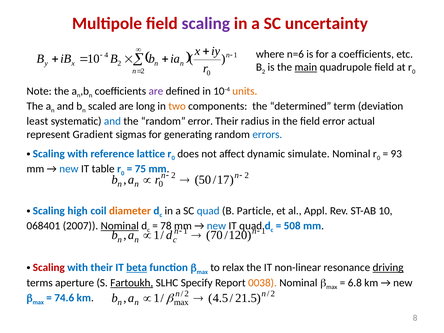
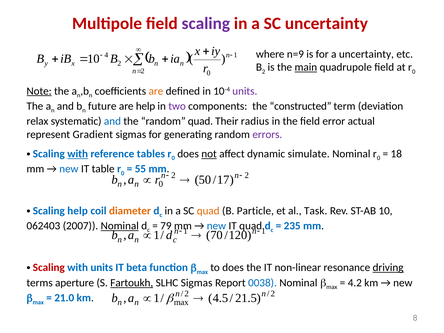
n=6: n=6 -> n=9 (295, 54)
a coefficients: coefficients -> uncertainty (366, 54)
Note underline: none -> present (39, 91)
are colour: purple -> orange (156, 91)
units colour: orange -> purple (245, 91)
scaled: scaled -> future (102, 106)
are long: long -> help (146, 106)
two colour: orange -> purple (177, 106)
determined: determined -> constructed (301, 106)
least: least -> relax (37, 121)
random error: error -> quad (200, 121)
errors colour: blue -> purple (267, 135)
with underline: none -> present (78, 154)
lattice: lattice -> tables (151, 154)
not underline: none -> present (209, 154)
93: 93 -> 18 (396, 154)
75: 75 -> 55 (140, 169)
Scaling high: high -> help (78, 211)
quad colour: blue -> orange (208, 211)
Appl: Appl -> Task (316, 211)
068401: 068401 -> 062403 (43, 226)
78: 78 -> 79 (166, 226)
508: 508 -> 235 (292, 226)
with their: their -> units (102, 268)
beta underline: present -> none (137, 268)
to relax: relax -> does (233, 268)
SLHC Specify: Specify -> Sigmas (197, 283)
0038 colour: orange -> blue (262, 283)
6.8: 6.8 -> 4.2 (355, 283)
74.6: 74.6 -> 21.0 (64, 298)
